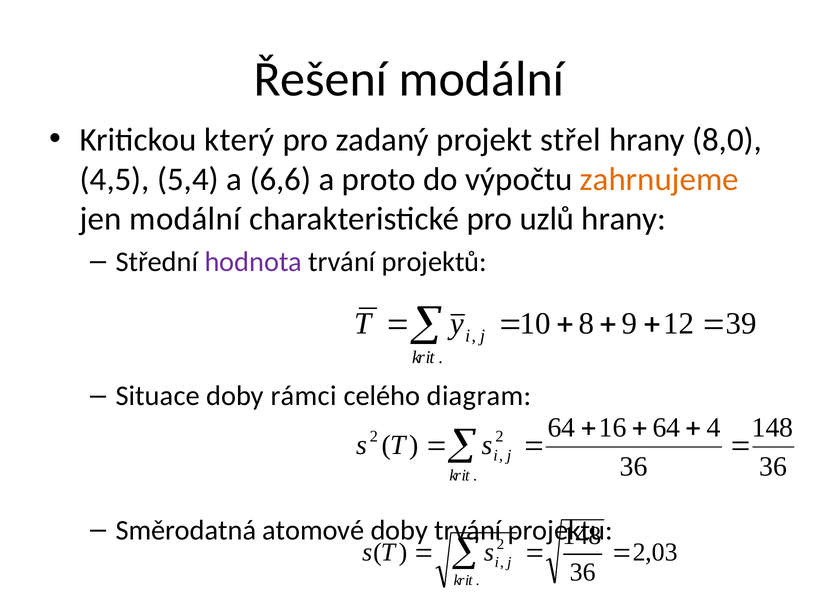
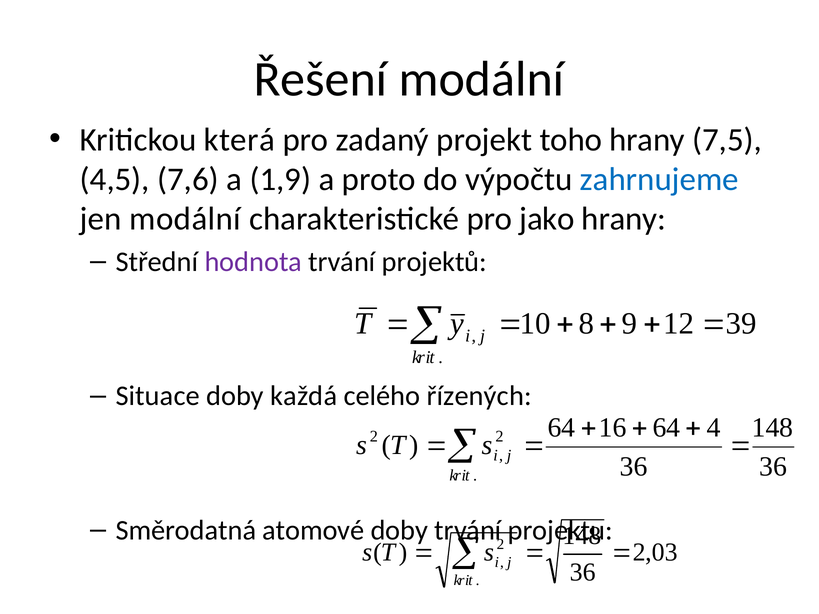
který: který -> která (239, 140)
střel: střel -> toho (571, 140)
8,0: 8,0 -> 7,5 (727, 140)
5,4: 5,4 -> 7,6 (188, 179)
6,6: 6,6 -> 1,9 (280, 179)
zahrnujeme colour: orange -> blue (659, 179)
uzlů: uzlů -> jako (547, 219)
rámci: rámci -> každá (304, 396)
diagram: diagram -> řízených (479, 396)
